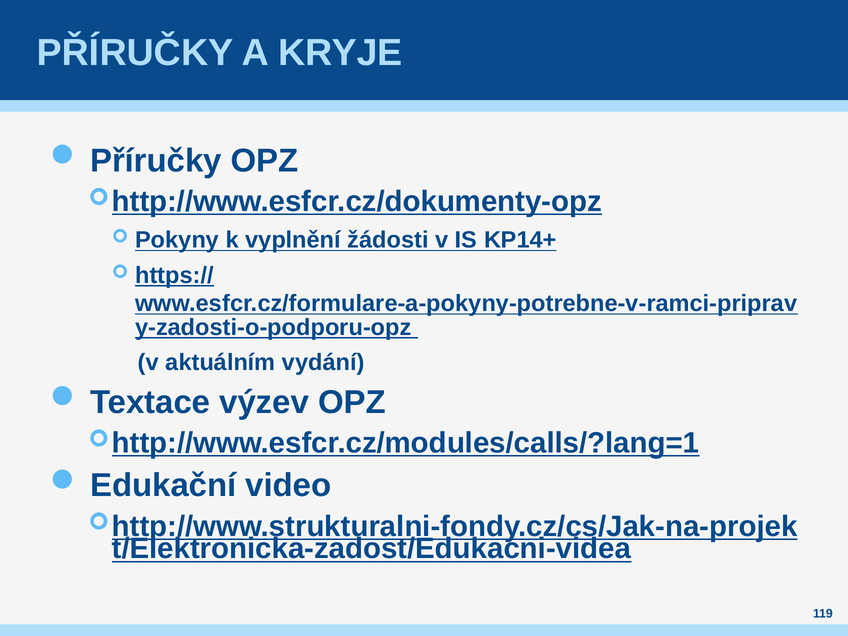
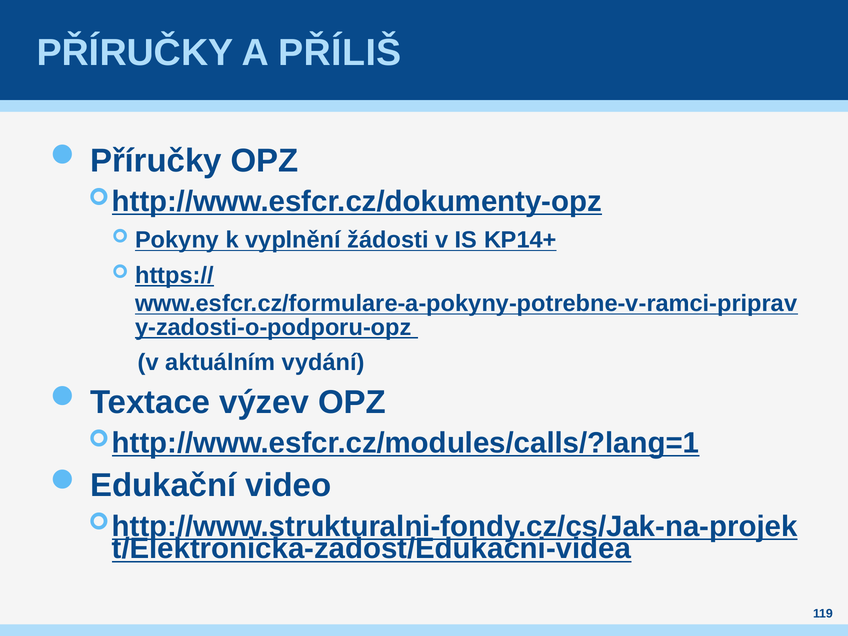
KRYJE: KRYJE -> PŘÍLIŠ (340, 53)
